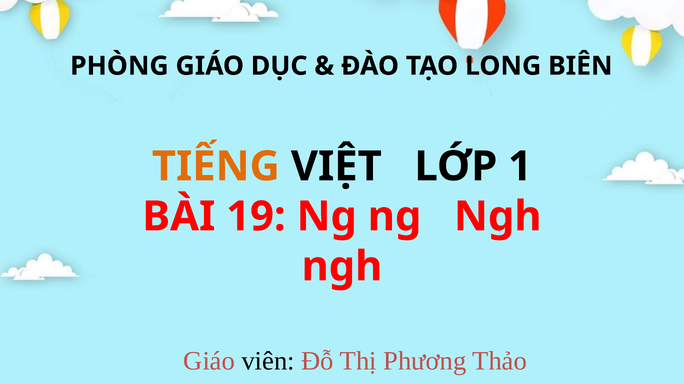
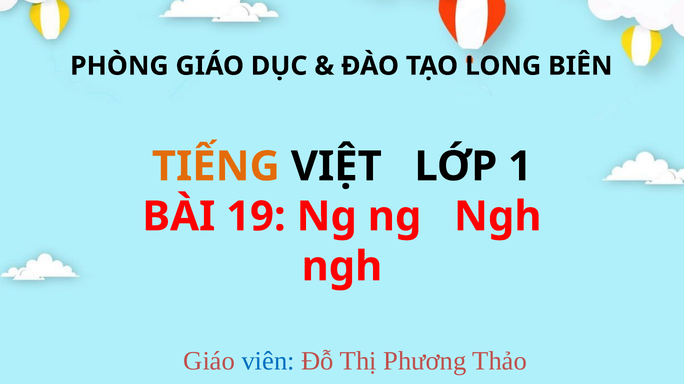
viên colour: black -> blue (268, 362)
